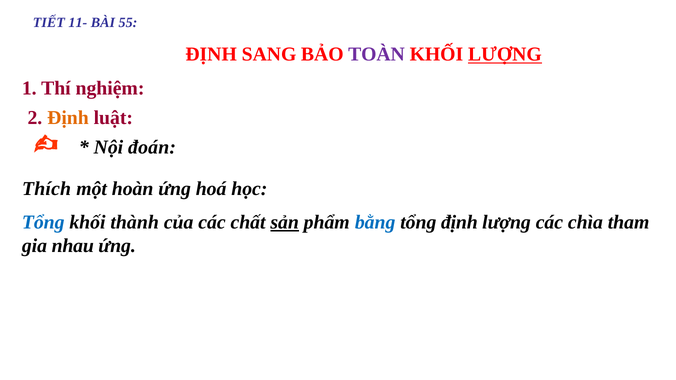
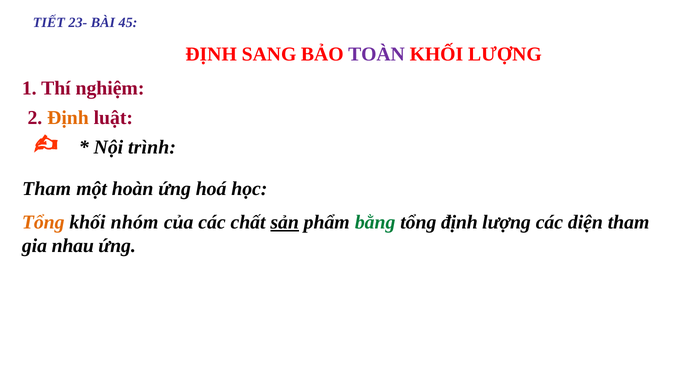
11-: 11- -> 23- (78, 22)
55: 55 -> 45 (128, 22)
LƯỢNG underline: present -> none (505, 55)
đoán: đoán -> trình (152, 147)
Thích: Thích -> Tham (47, 189)
Tổng colour: blue -> orange (43, 222)
thành: thành -> nhóm (135, 222)
bằng colour: blue -> green (375, 222)
chìa: chìa -> diện (585, 222)
